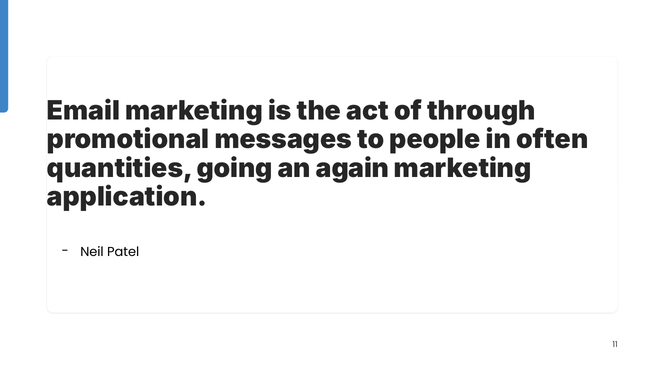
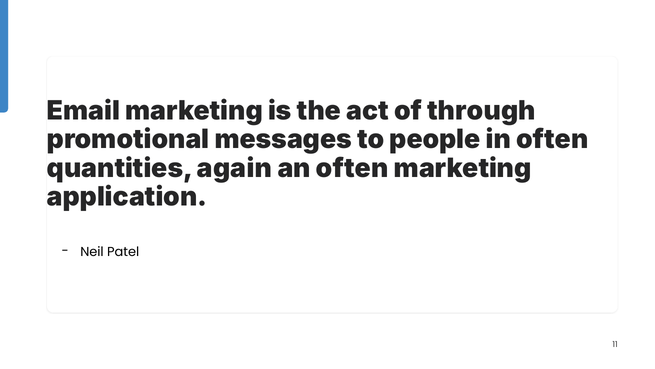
going: going -> again (234, 168)
an again: again -> often (352, 168)
